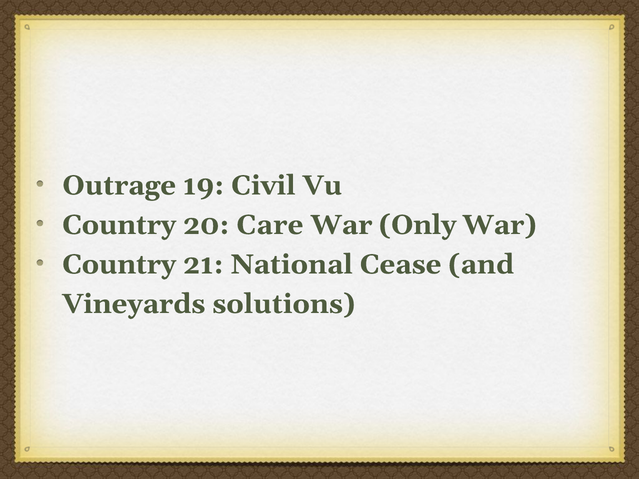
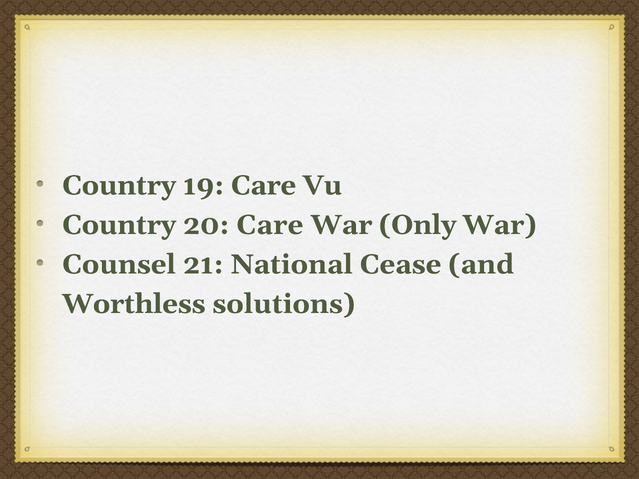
Outrage: Outrage -> Country (119, 186)
19 Civil: Civil -> Care (264, 186)
Country: Country -> Counsel (119, 265)
Vineyards: Vineyards -> Worthless (134, 304)
